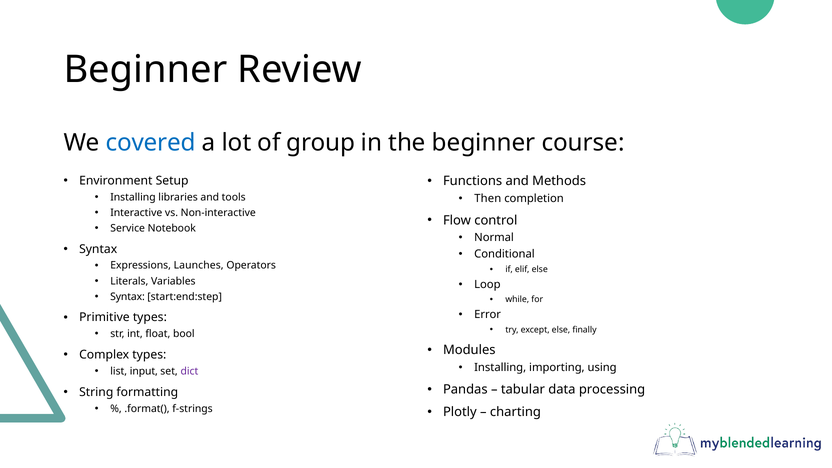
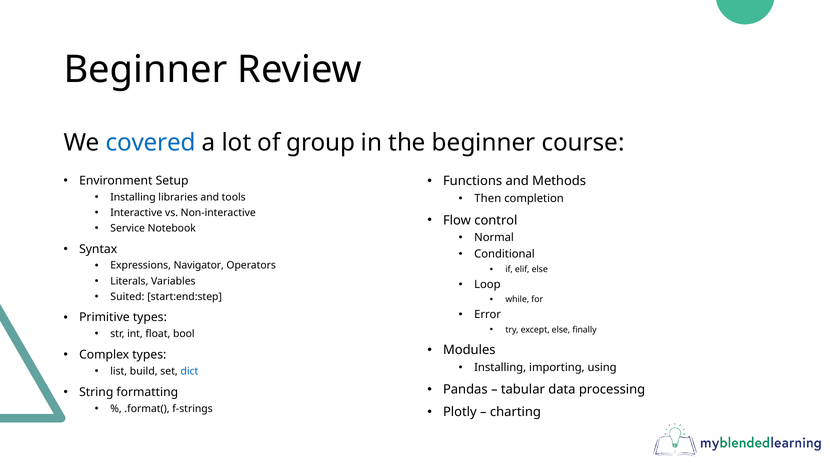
Launches: Launches -> Navigator (199, 266)
Syntax: Syntax -> Suited (127, 297)
input: input -> build (144, 371)
dict colour: purple -> blue (189, 371)
